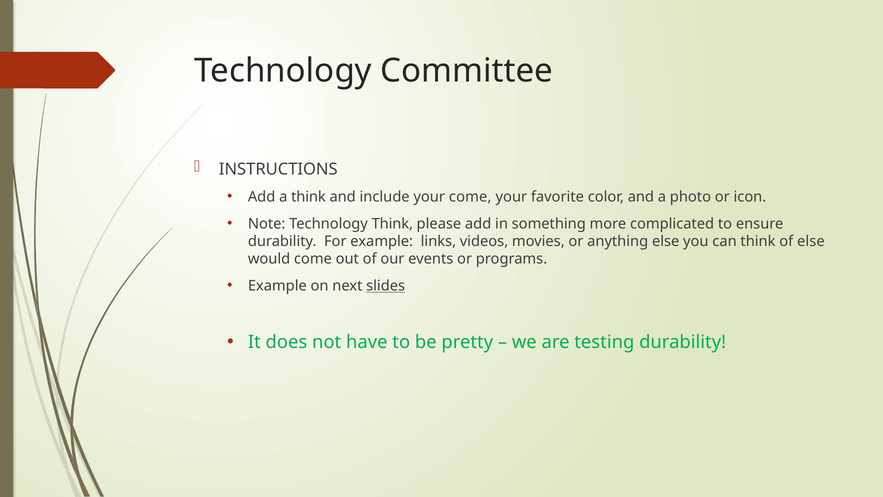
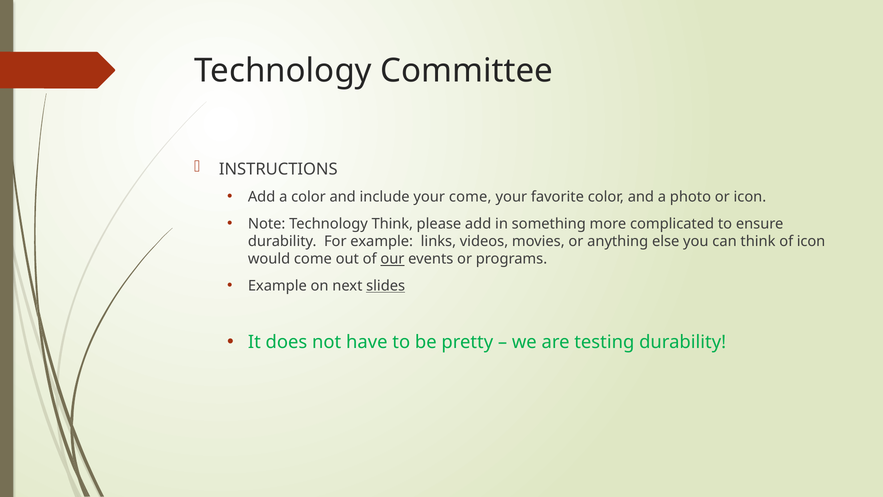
a think: think -> color (308, 197)
of else: else -> icon (811, 241)
our underline: none -> present (392, 259)
